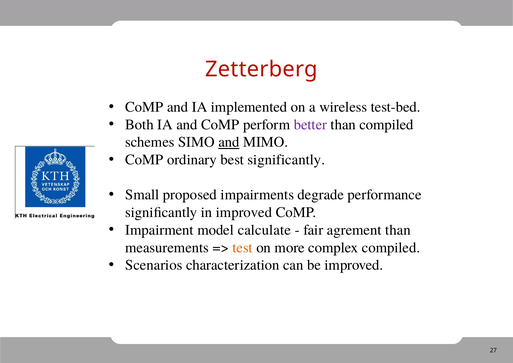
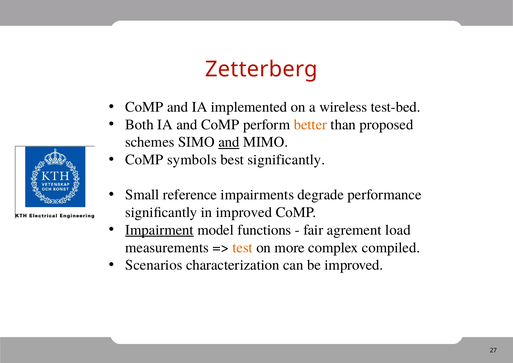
better colour: purple -> orange (310, 124)
than compiled: compiled -> proposed (386, 124)
ordinary: ordinary -> symbols (192, 160)
proposed: proposed -> reference (190, 195)
Impairment underline: none -> present (159, 230)
calculate: calculate -> functions (264, 230)
agrement than: than -> load (398, 230)
